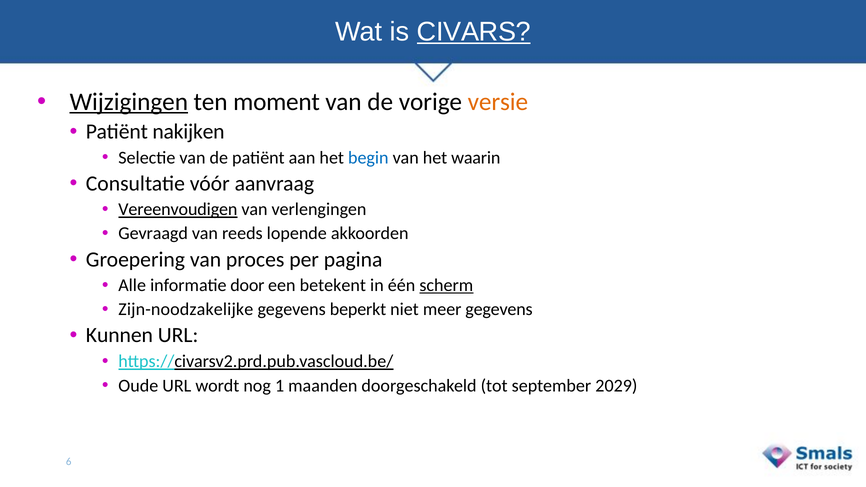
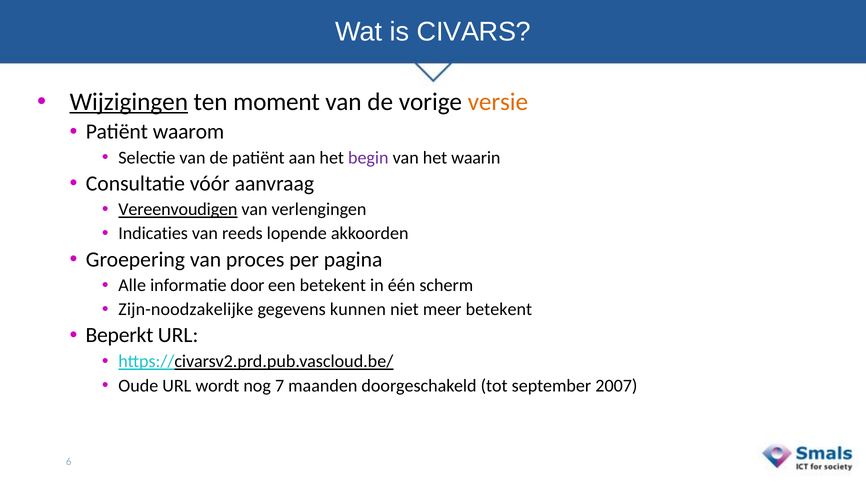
CIVARS underline: present -> none (474, 32)
nakijken: nakijken -> waarom (188, 132)
begin colour: blue -> purple (368, 158)
Gevraagd: Gevraagd -> Indicaties (153, 234)
scherm underline: present -> none (446, 285)
beperkt: beperkt -> kunnen (358, 309)
meer gegevens: gegevens -> betekent (499, 309)
Kunnen: Kunnen -> Beperkt (119, 335)
1: 1 -> 7 (280, 386)
2029: 2029 -> 2007 (616, 386)
